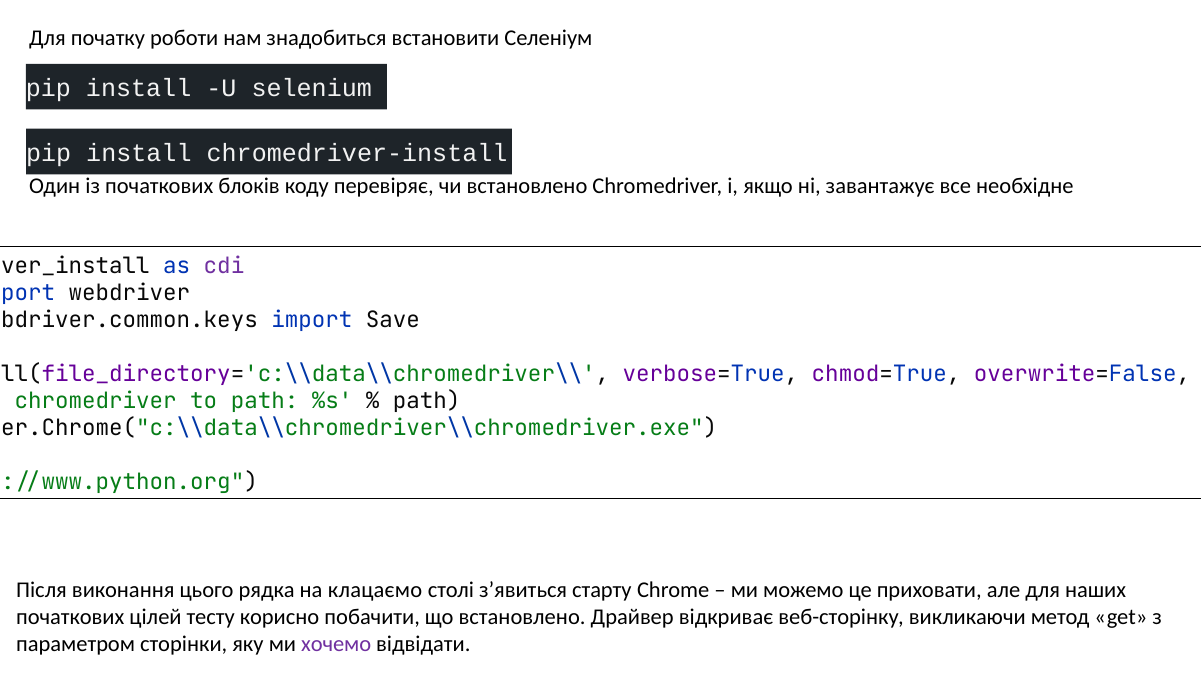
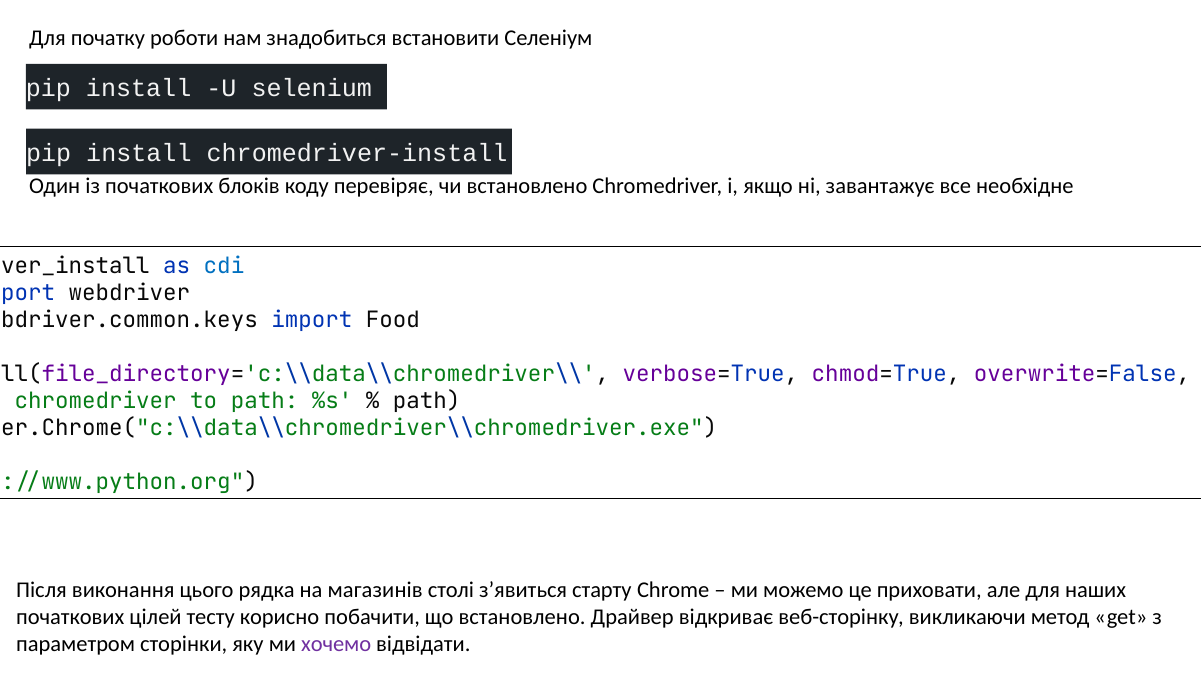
cdi colour: purple -> blue (224, 266)
Save: Save -> Food (393, 320)
клацаємо: клацаємо -> магазинів (375, 590)
